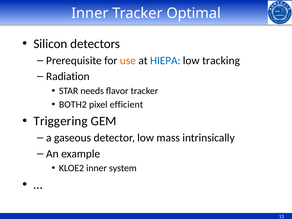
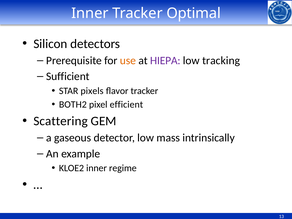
HIEPA colour: blue -> purple (165, 61)
Radiation: Radiation -> Sufficient (68, 76)
needs: needs -> pixels (92, 91)
Triggering: Triggering -> Scattering (61, 121)
system: system -> regime (123, 168)
